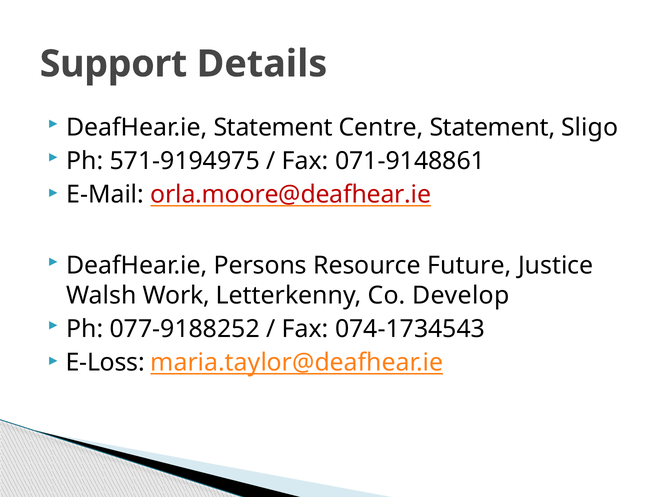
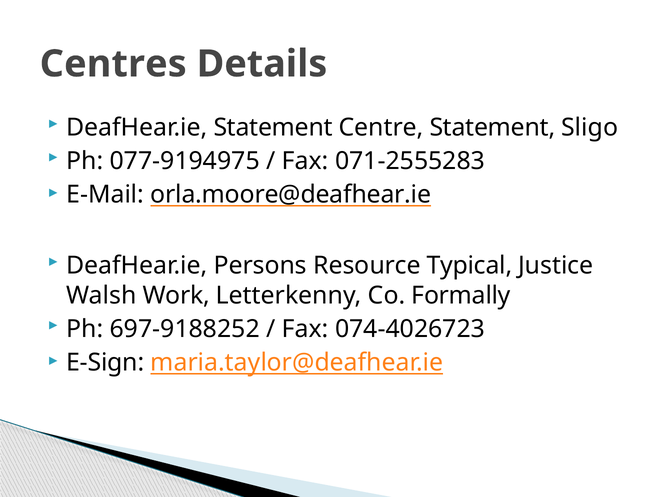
Support: Support -> Centres (113, 64)
571-9194975: 571-9194975 -> 077-9194975 (185, 161)
071-9148861: 071-9148861 -> 071-2555283 (410, 161)
orla.moore@deafhear.ie colour: red -> black (291, 194)
Future: Future -> Typical (469, 266)
Develop: Develop -> Formally (461, 295)
077-9188252: 077-9188252 -> 697-9188252 (185, 329)
074-1734543: 074-1734543 -> 074-4026723 (410, 329)
E-Loss: E-Loss -> E-Sign (105, 363)
